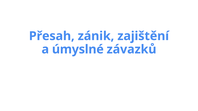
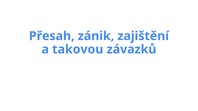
úmyslné: úmyslné -> takovou (78, 49)
